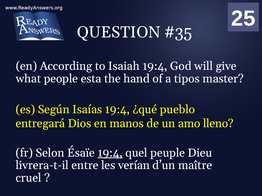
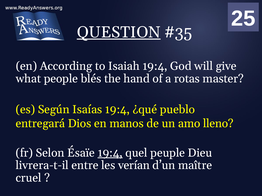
QUESTION underline: none -> present (119, 32)
esta: esta -> blés (91, 79)
tipos: tipos -> rotas (187, 79)
